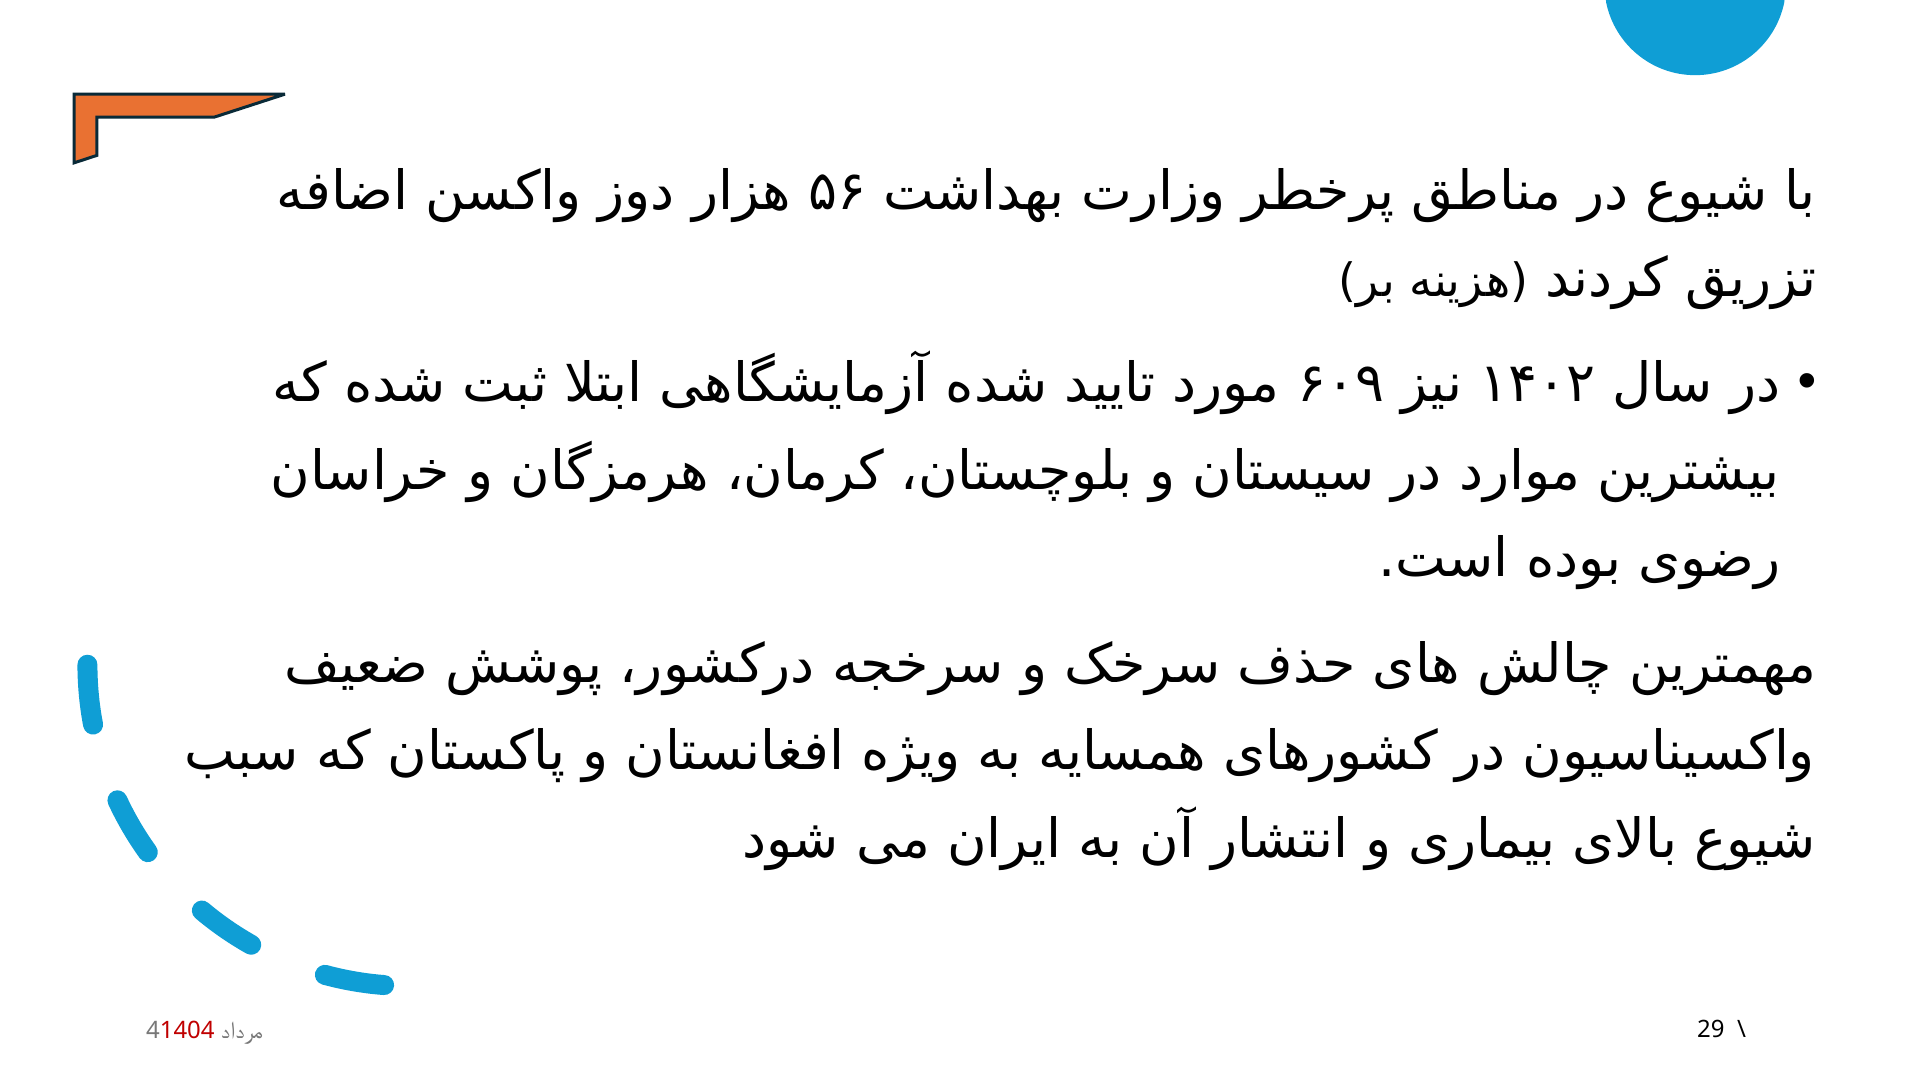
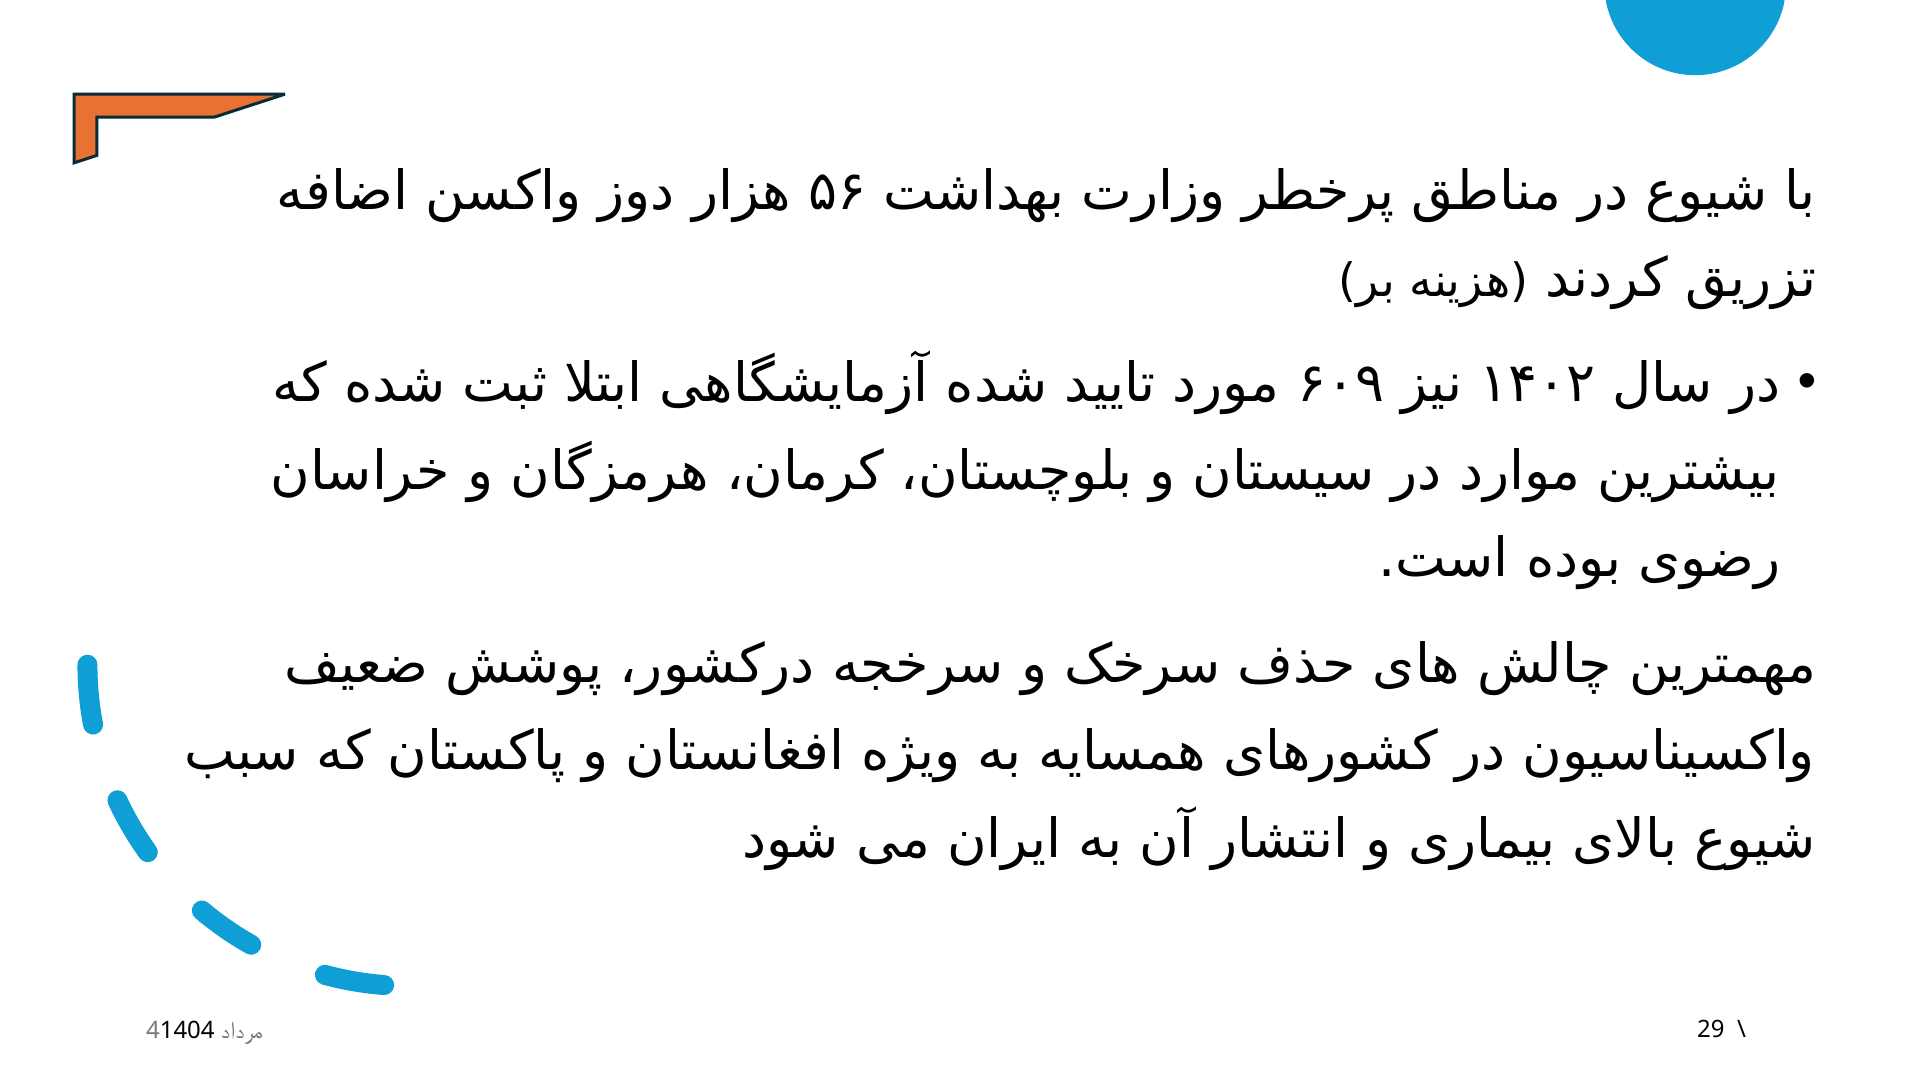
1404 colour: red -> black (187, 1030)
